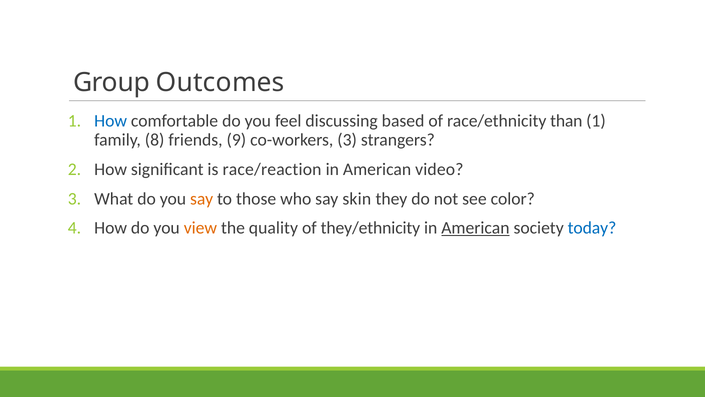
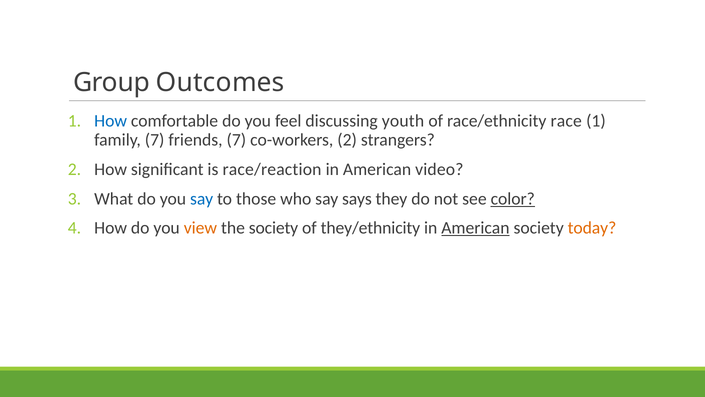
based: based -> youth (403, 121)
than: than -> race (566, 121)
family 8: 8 -> 7 (155, 140)
friends 9: 9 -> 7 (236, 140)
co-workers 3: 3 -> 2 (347, 140)
say colour: orange -> blue (202, 199)
skin: skin -> says (357, 199)
color underline: none -> present (513, 199)
the quality: quality -> society (274, 228)
today colour: blue -> orange (592, 228)
